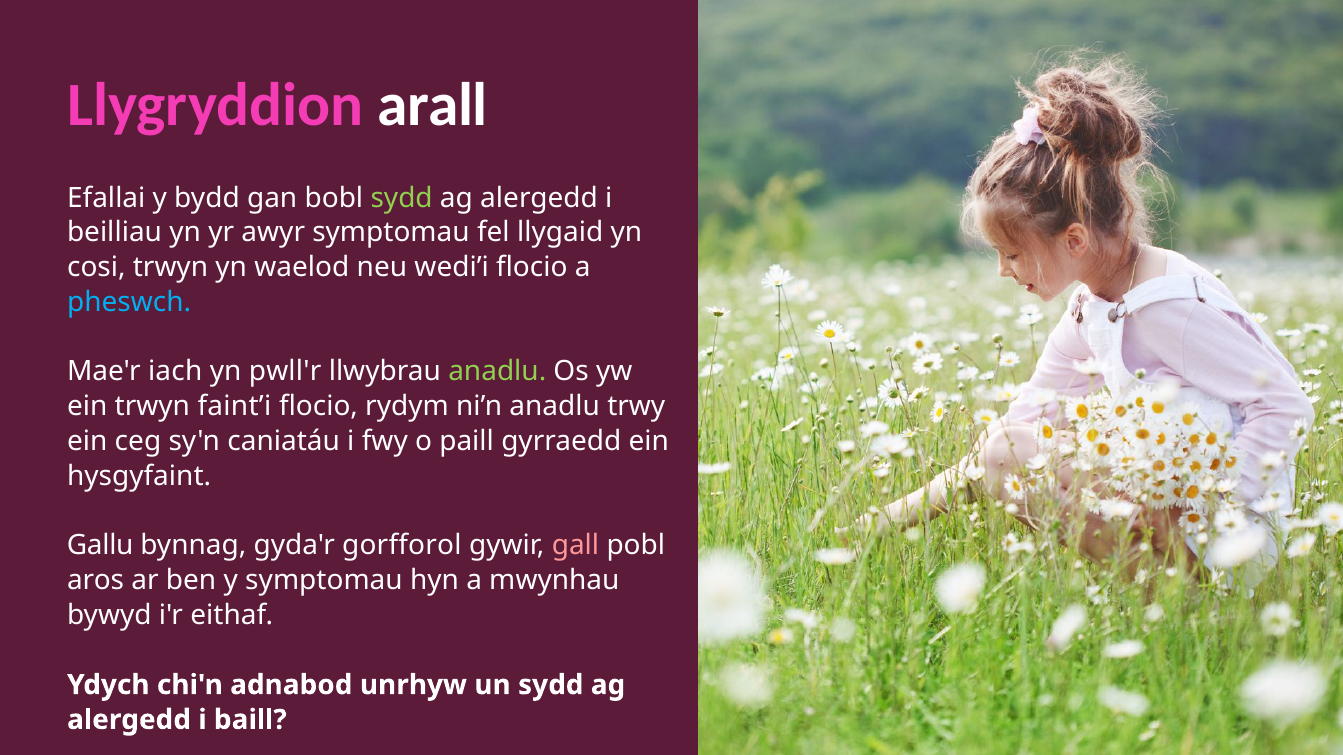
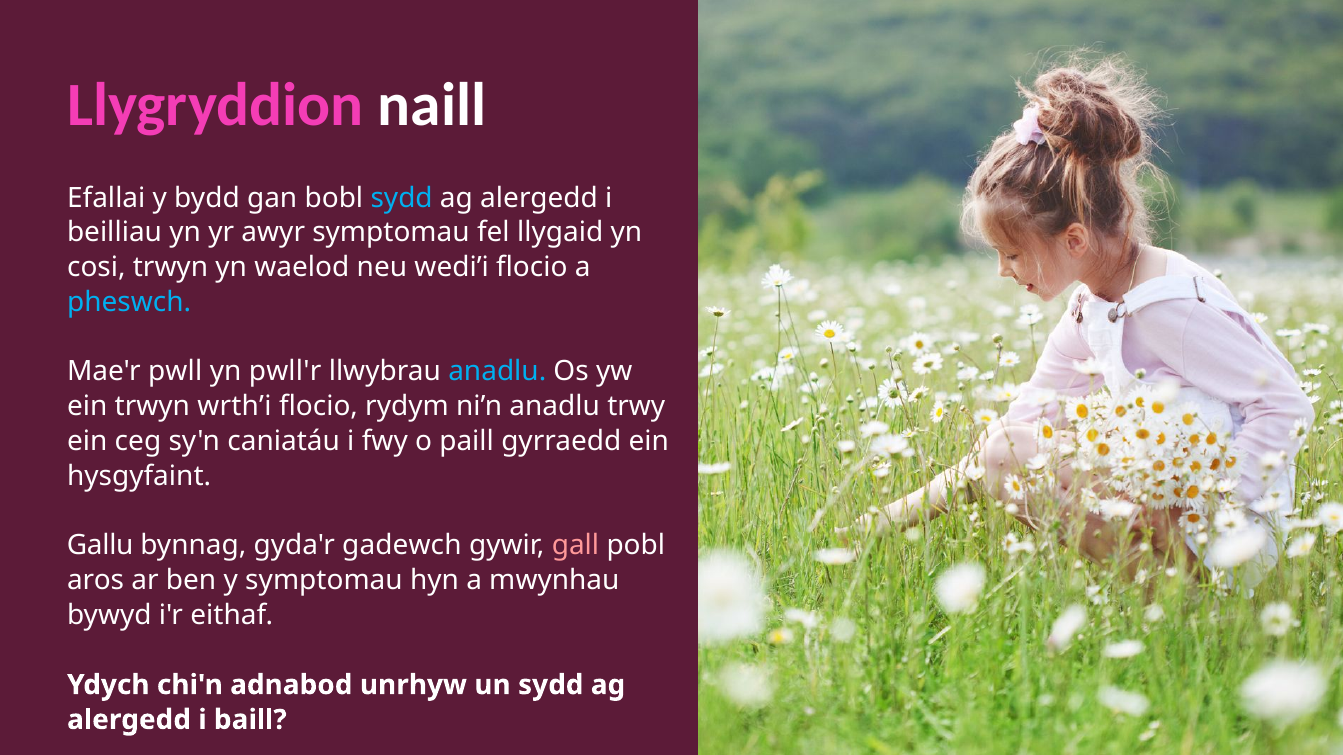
arall: arall -> naill (432, 105)
sydd colour: light green -> light blue (402, 198)
iach: iach -> pwll (175, 372)
anadlu colour: light green -> light blue (497, 372)
faint’i: faint’i -> wrth’i (234, 407)
gorfforol: gorfforol -> gadewch (402, 546)
